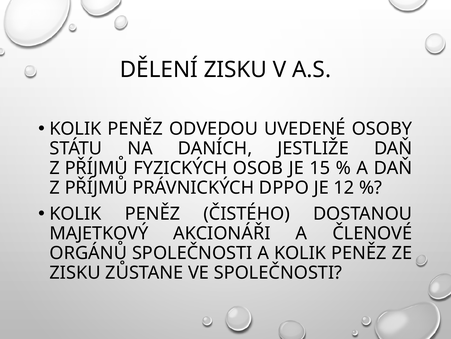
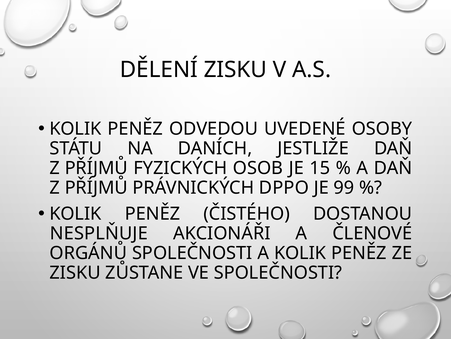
12: 12 -> 99 (344, 188)
MAJETKOVÝ: MAJETKOVÝ -> NESPLŇUJE (99, 233)
